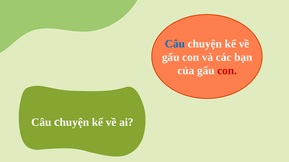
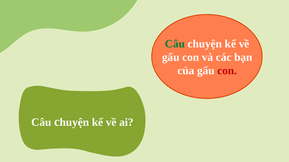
Câu colour: blue -> green (175, 44)
